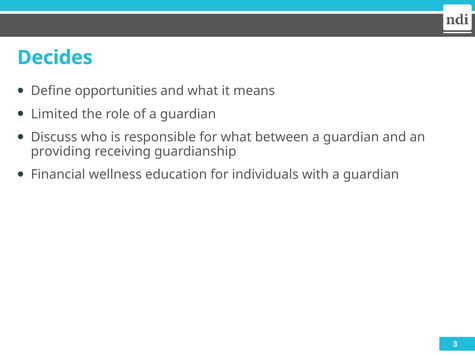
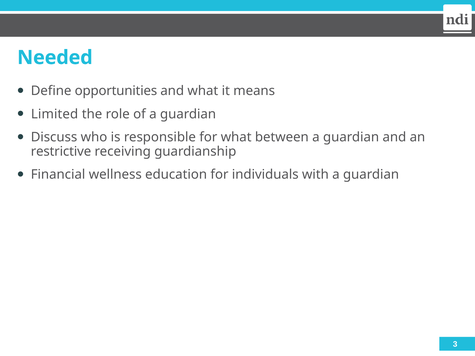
Decides: Decides -> Needed (55, 58)
providing: providing -> restrictive (61, 152)
